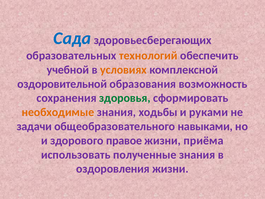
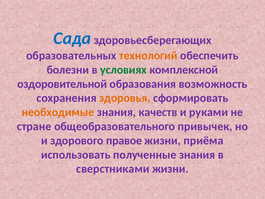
учебной: учебной -> болезни (68, 70)
условиях colour: orange -> green (123, 70)
здоровья colour: green -> orange (125, 98)
ходьбы: ходьбы -> качеств (158, 112)
задачи: задачи -> стране (34, 126)
навыками: навыками -> привычек (205, 126)
оздоровления: оздоровления -> сверстниками (113, 169)
